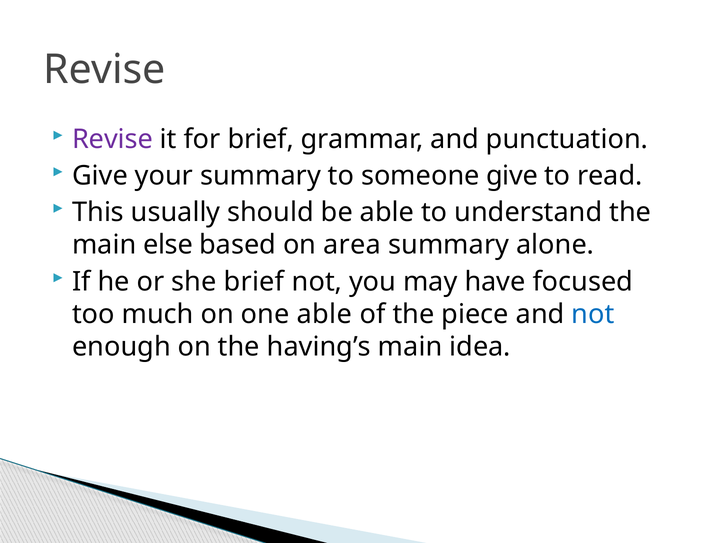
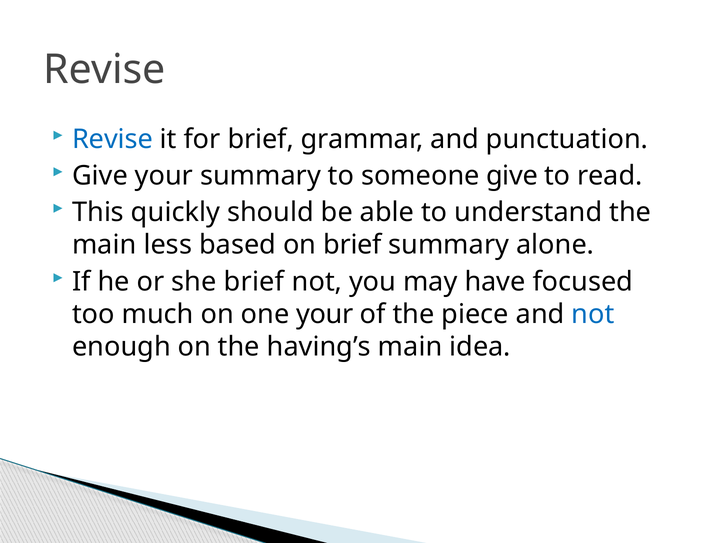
Revise colour: purple -> blue (113, 139)
usually: usually -> quickly (176, 212)
else: else -> less (168, 245)
on area: area -> brief (352, 245)
one able: able -> your (325, 314)
